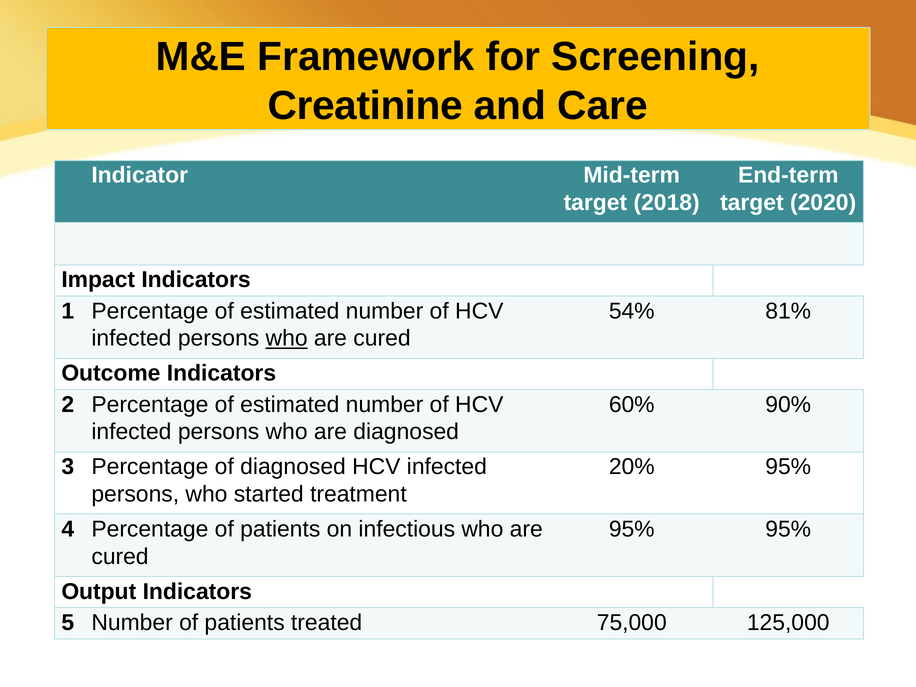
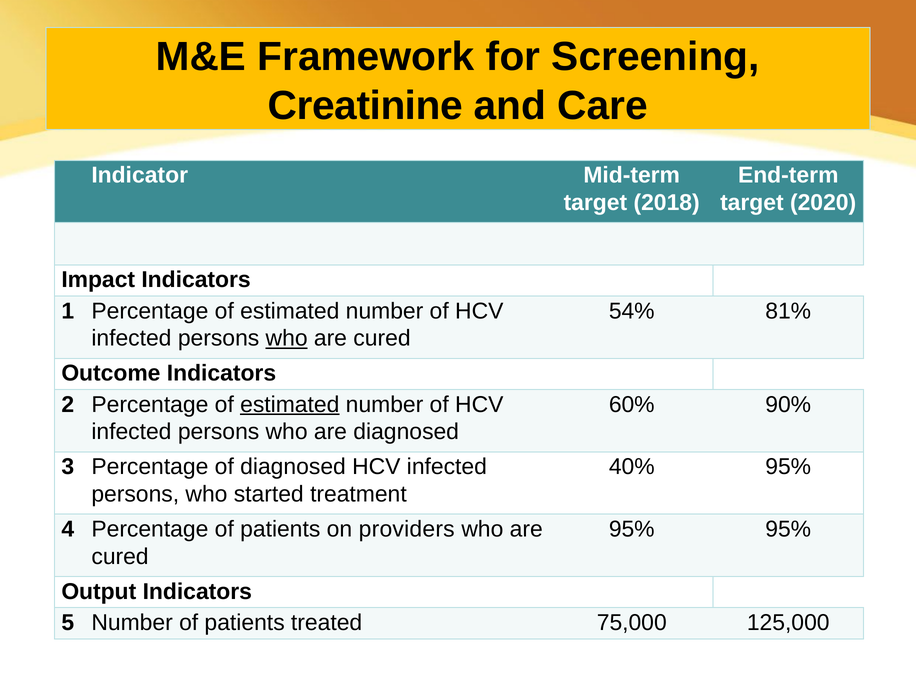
estimated underline: none -> present (290, 404)
20%: 20% -> 40% (632, 467)
infectious: infectious -> providers (407, 529)
